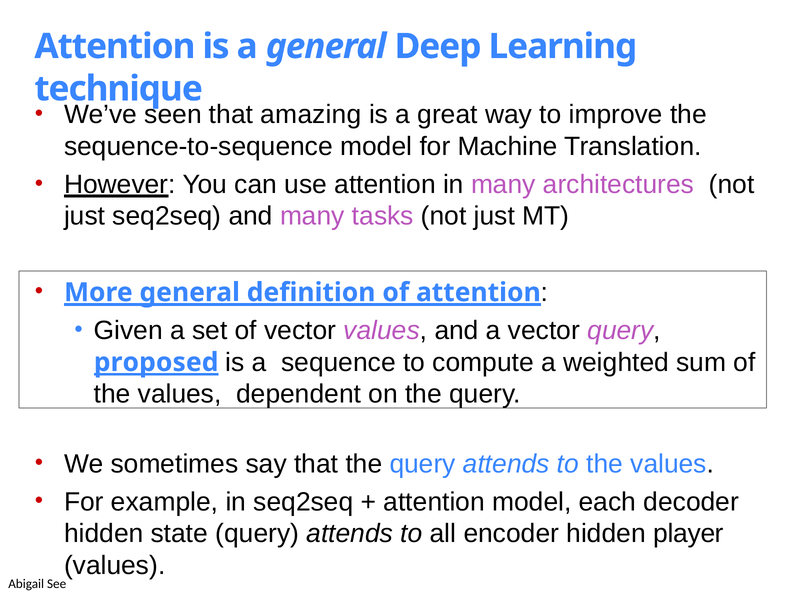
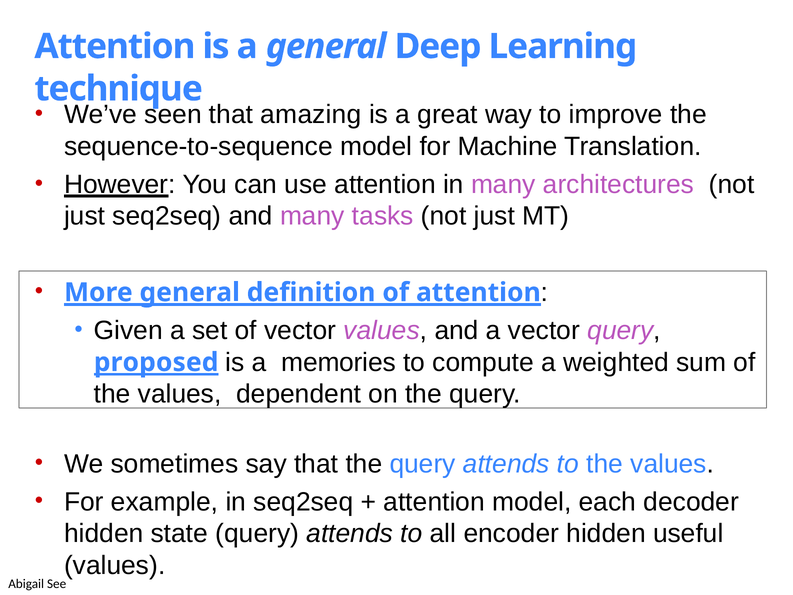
sequence: sequence -> memories (339, 362)
player: player -> useful (688, 533)
